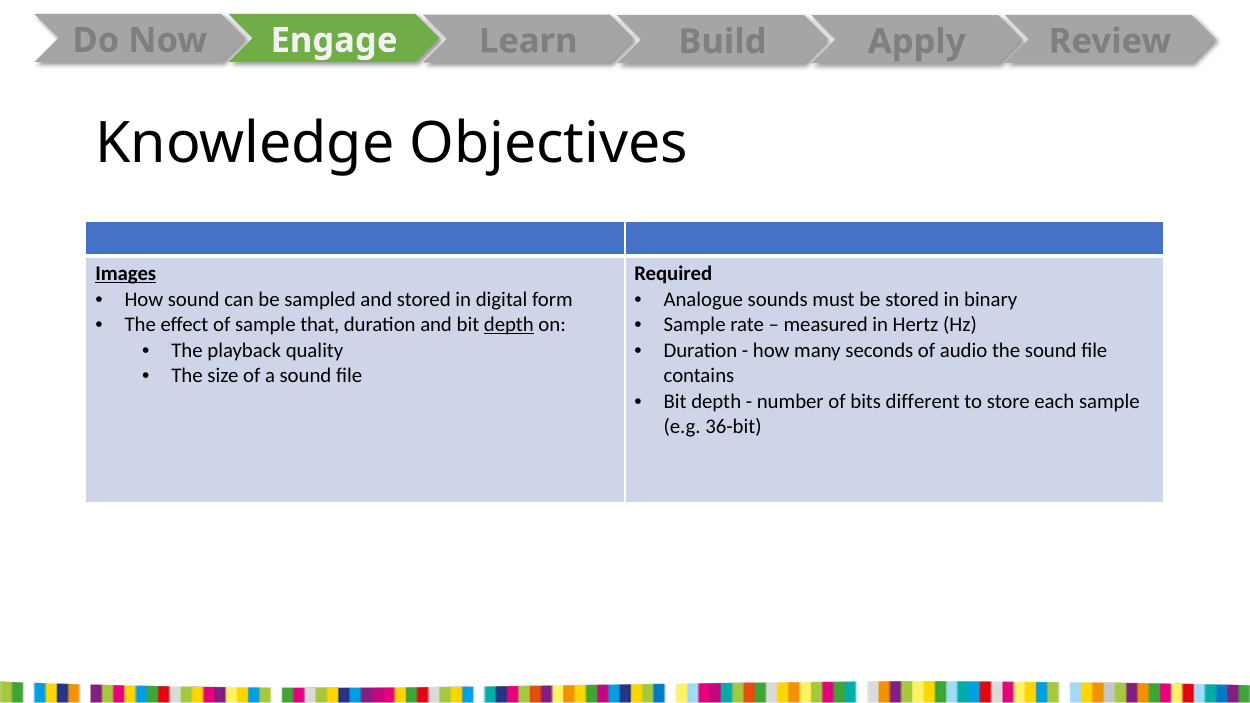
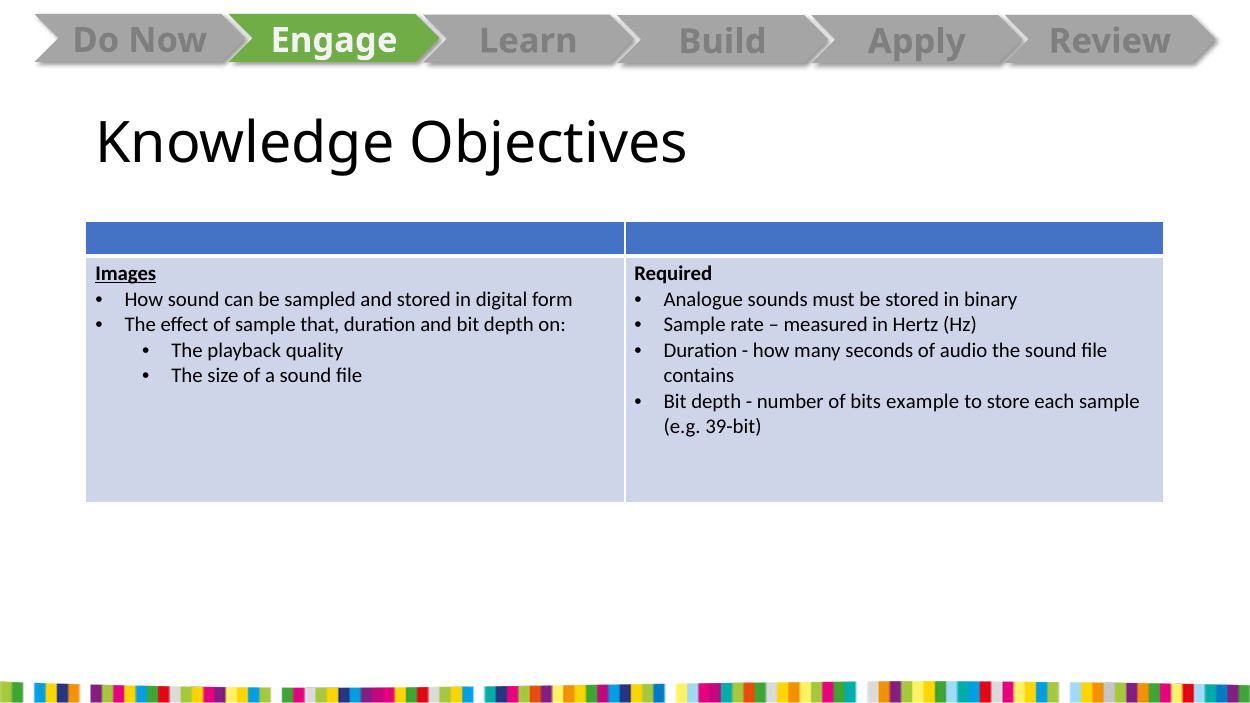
depth underline: present -> none (509, 325)
different: different -> example (923, 401)
36-bit: 36-bit -> 39-bit (733, 427)
